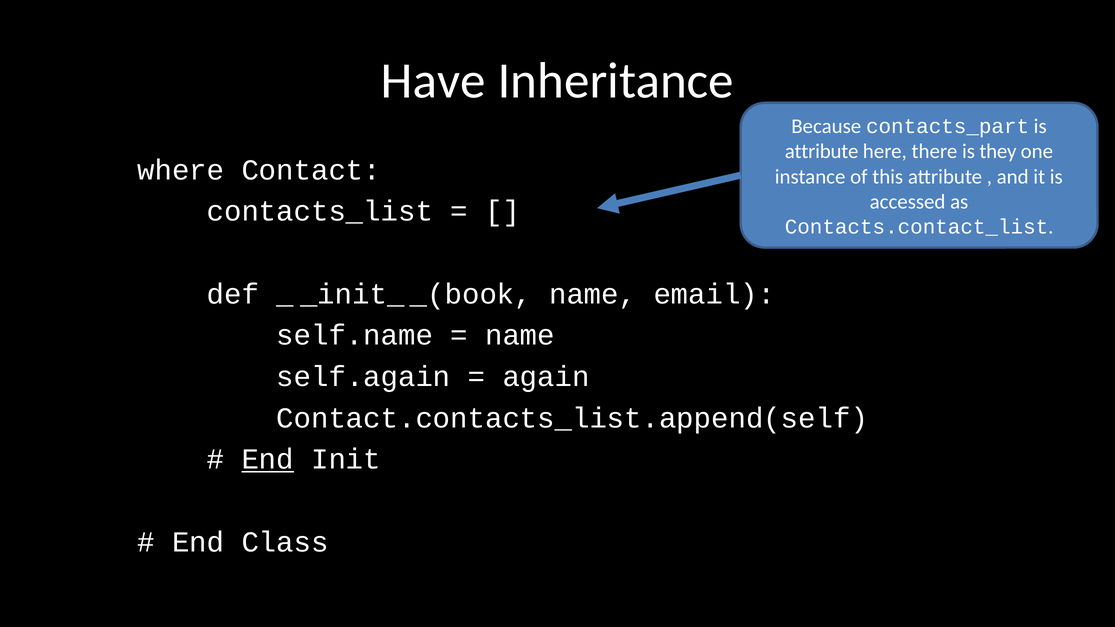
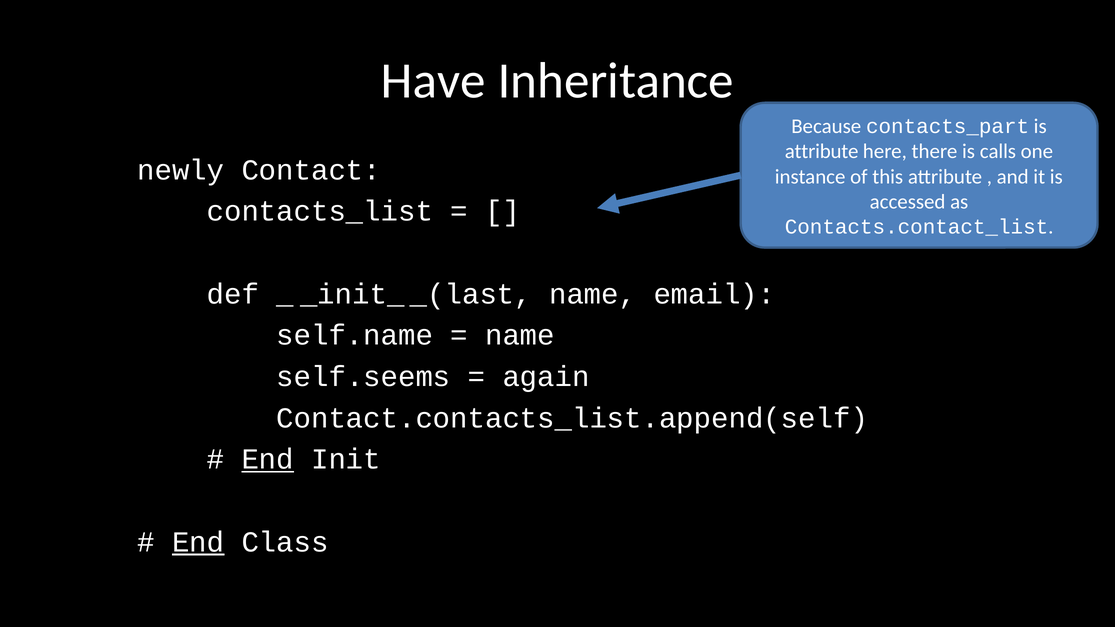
they: they -> calls (998, 152)
where: where -> newly (181, 170)
_(book: _(book -> _(last (471, 294)
self.again: self.again -> self.seems (363, 377)
End underline: none -> present (198, 542)
